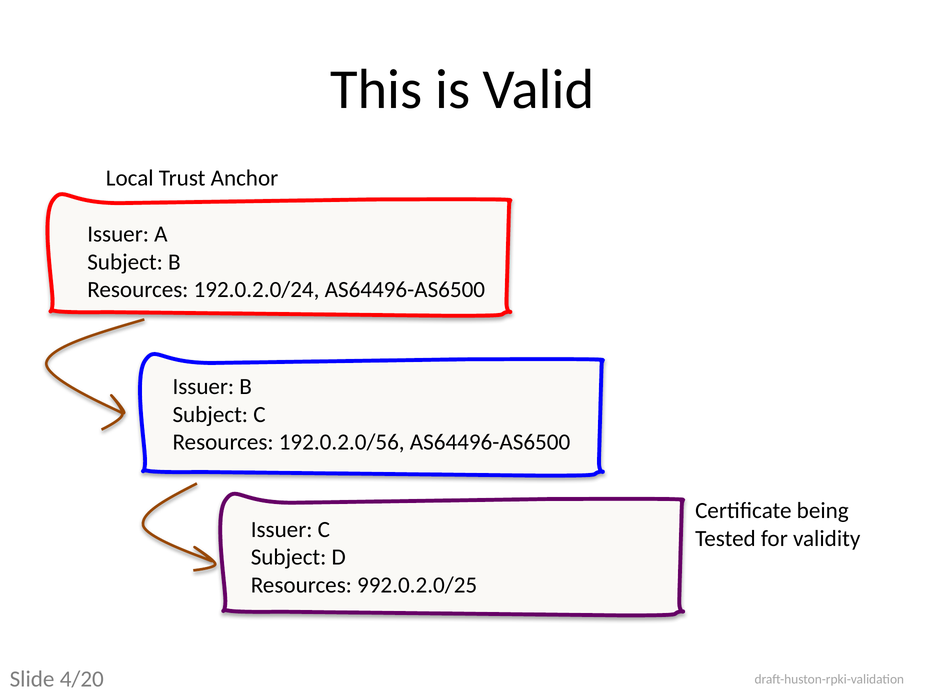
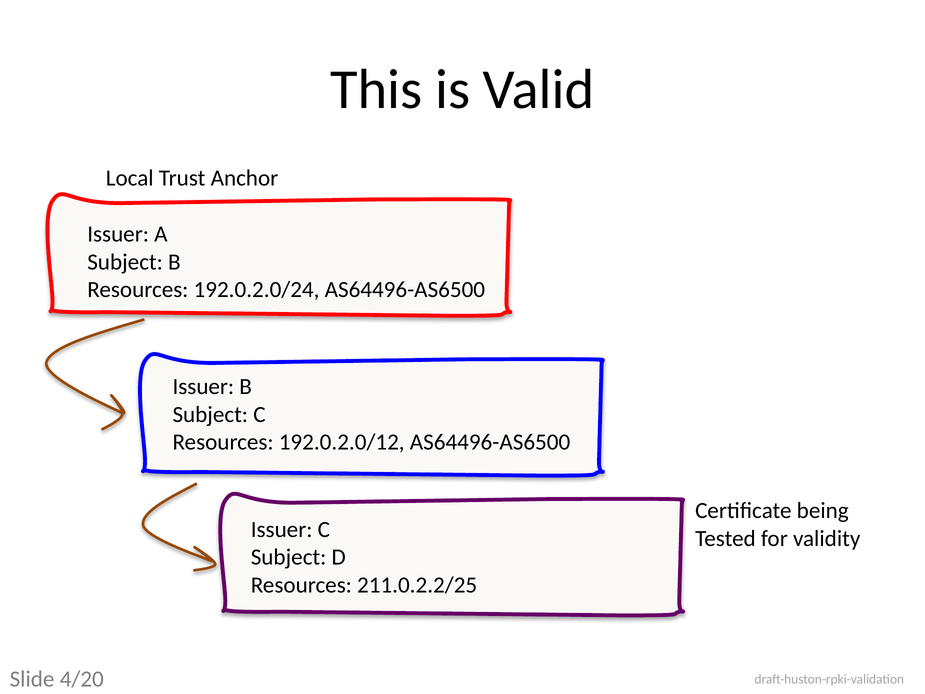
192.0.2.0/56: 192.0.2.0/56 -> 192.0.2.0/12 (342, 442)
992.0.2.0/25: 992.0.2.0/25 -> 211.0.2.2/25 (417, 585)
